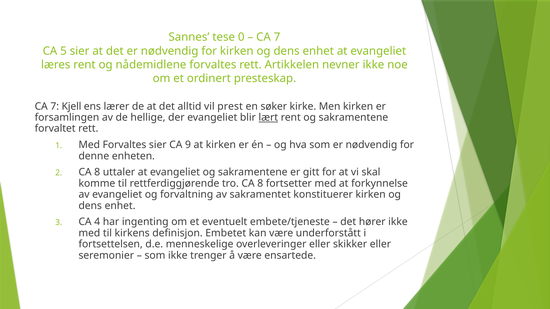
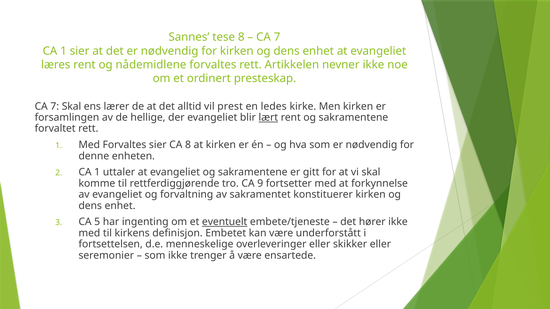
tese 0: 0 -> 8 (241, 37)
5: 5 -> 1 (64, 51)
7 Kjell: Kjell -> Skal (71, 106)
søker: søker -> ledes (274, 106)
CA 9: 9 -> 8 (188, 145)
8: 8 -> 1 (97, 172)
tro CA 8: 8 -> 9 (260, 184)
4: 4 -> 5 (97, 222)
eventuelt underline: none -> present (225, 222)
